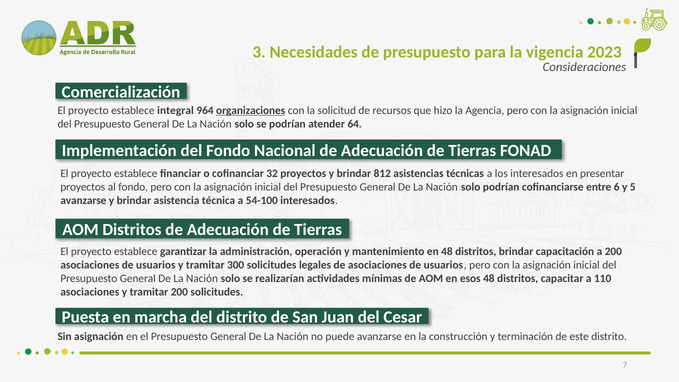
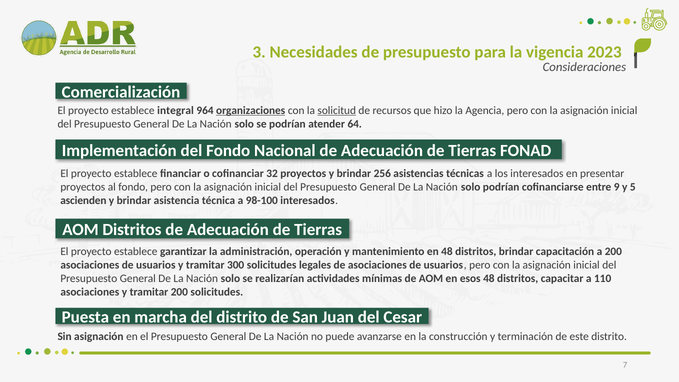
solicitud underline: none -> present (337, 110)
812: 812 -> 256 (382, 173)
6: 6 -> 9 (617, 187)
avanzarse: avanzarse -> ascienden (83, 200)
54-100: 54-100 -> 98-100 (262, 200)
